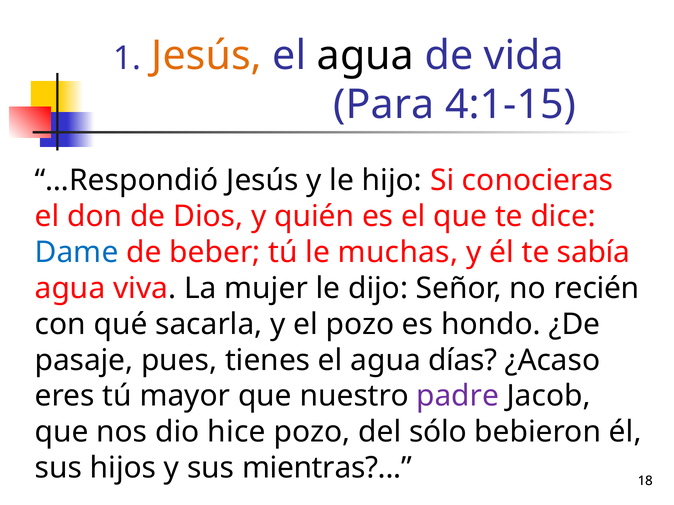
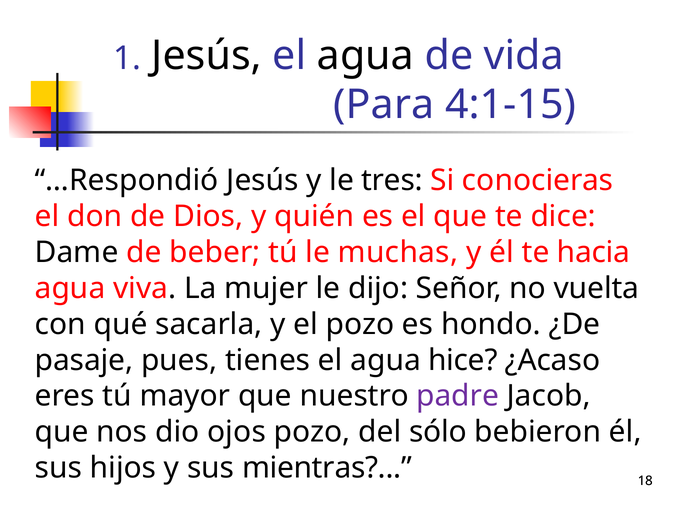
Jesús colour: orange -> black (207, 56)
hijo: hijo -> tres (392, 181)
Dame colour: blue -> black (77, 253)
sabía: sabía -> hacia (593, 253)
recién: recién -> vuelta (596, 289)
días: días -> hice (463, 360)
hice: hice -> ojos (237, 432)
